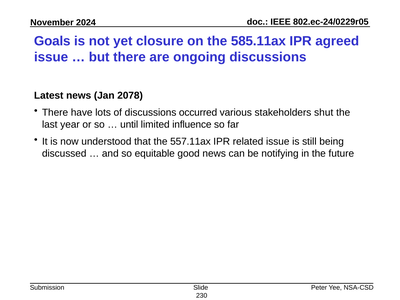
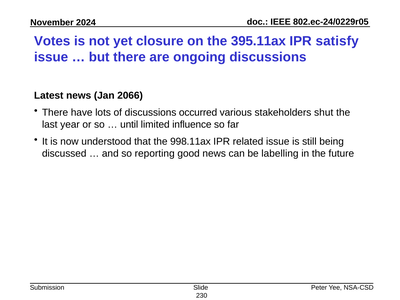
Goals: Goals -> Votes (52, 41)
585.11ax: 585.11ax -> 395.11ax (258, 41)
agreed: agreed -> satisfy (337, 41)
2078: 2078 -> 2066 (130, 95)
557.11ax: 557.11ax -> 998.11ax (190, 141)
equitable: equitable -> reporting (155, 153)
notifying: notifying -> labelling (280, 153)
